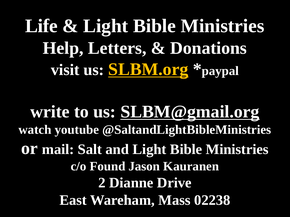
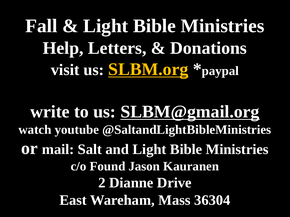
Life: Life -> Fall (41, 26)
02238: 02238 -> 36304 (212, 201)
